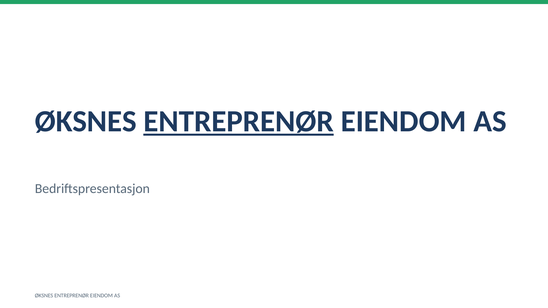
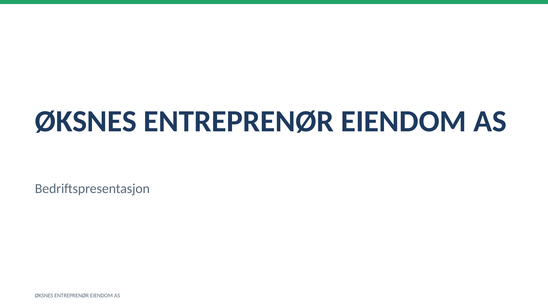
ENTREPRENØR underline: present -> none (239, 122)
